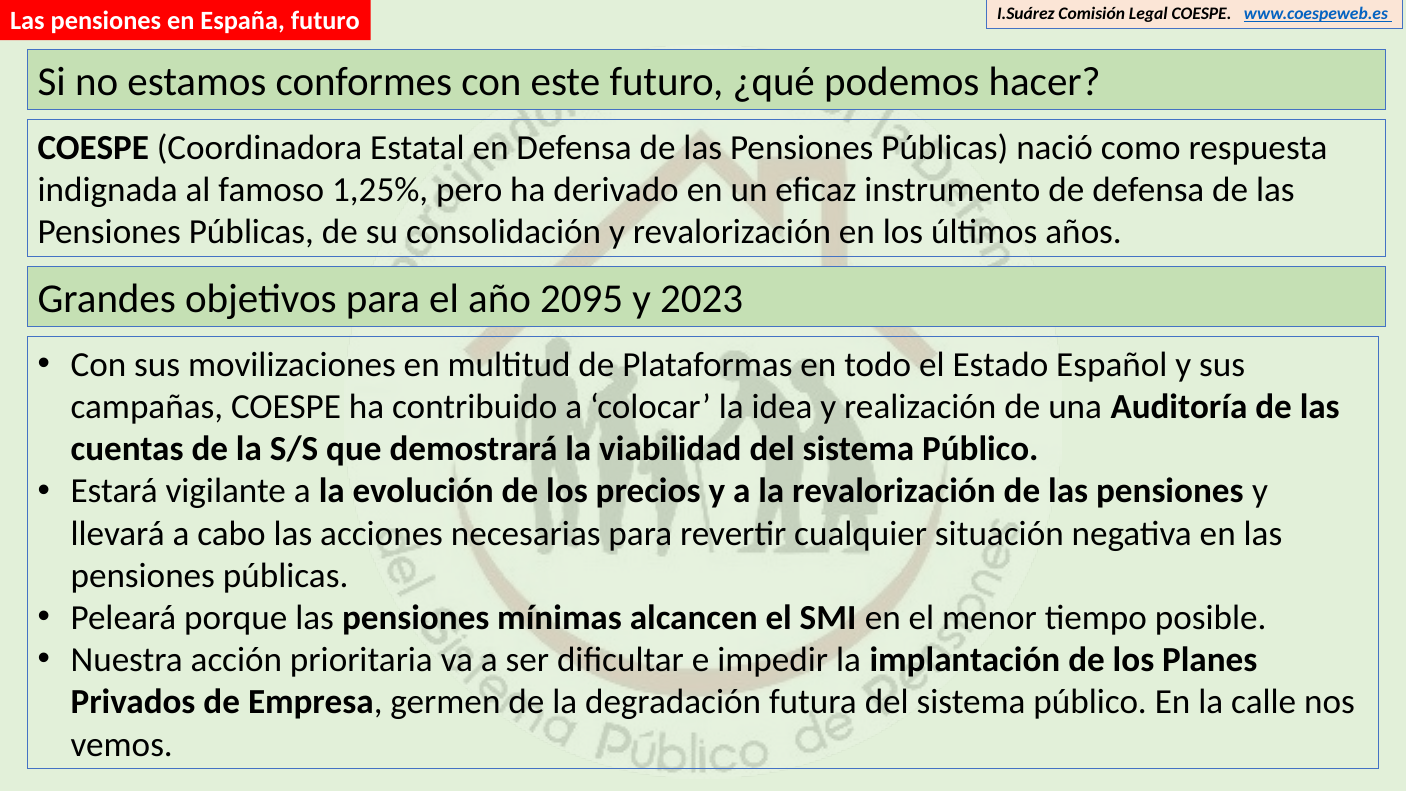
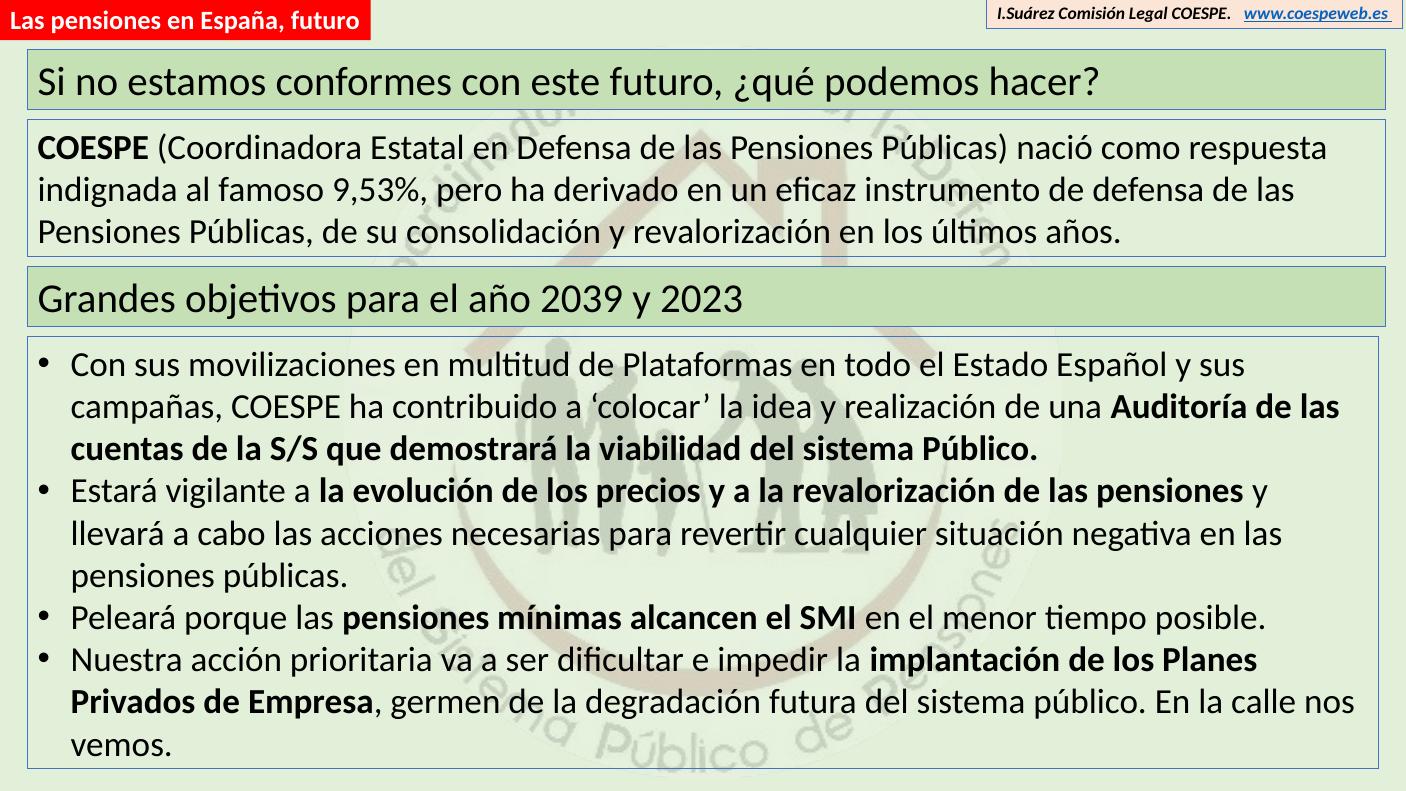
1,25%: 1,25% -> 9,53% (380, 190)
2095: 2095 -> 2039 (582, 299)
